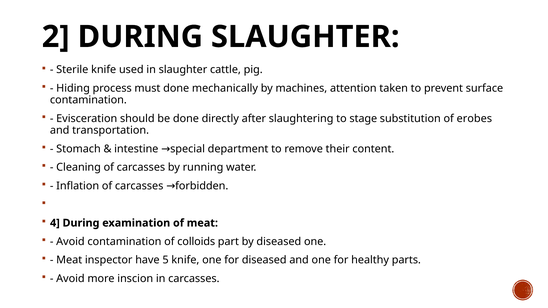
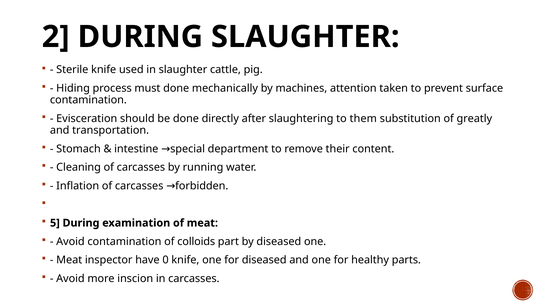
stage: stage -> them (363, 119)
erobes: erobes -> greatly (474, 119)
4: 4 -> 5 (55, 223)
5: 5 -> 0 (166, 260)
